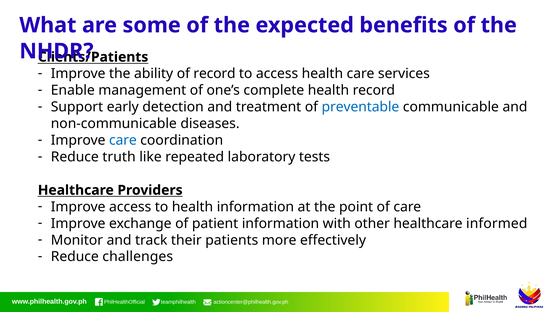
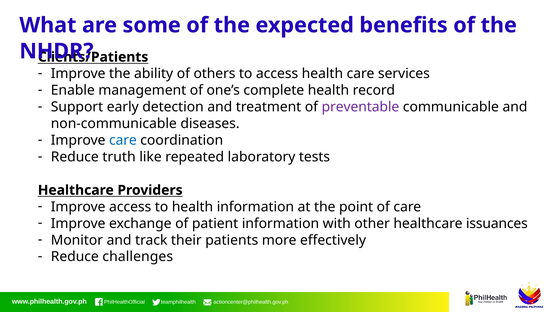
of record: record -> others (214, 74)
preventable colour: blue -> purple (360, 107)
informed: informed -> issuances (497, 224)
